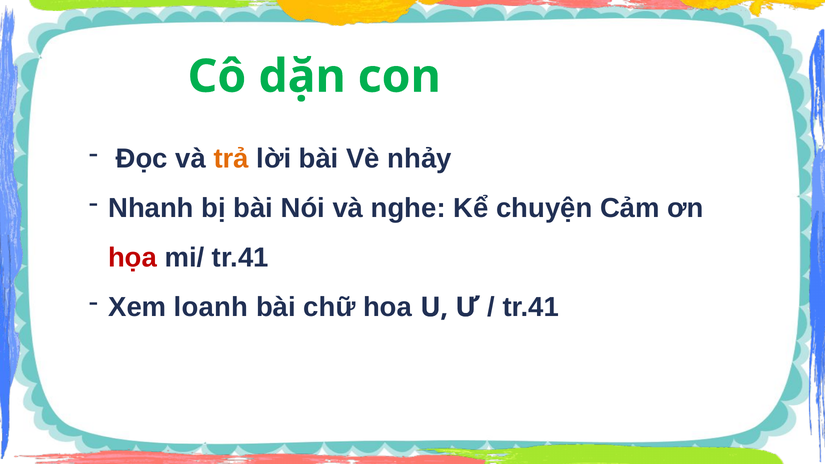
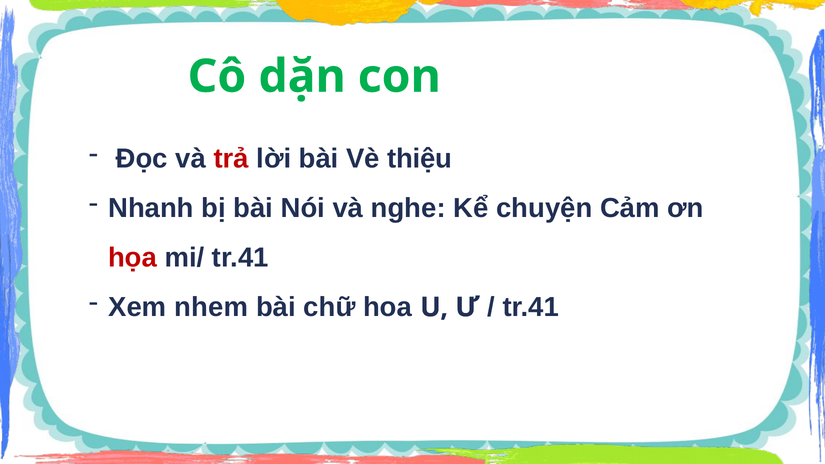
trả colour: orange -> red (231, 159)
nhảy: nhảy -> thiệu (420, 159)
loanh: loanh -> nhem (211, 307)
